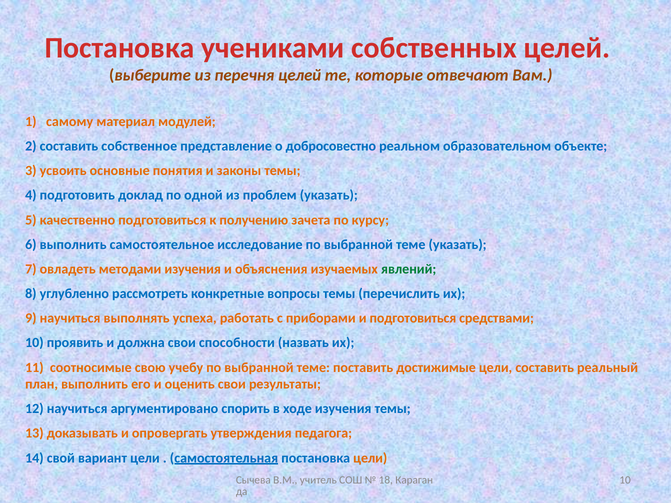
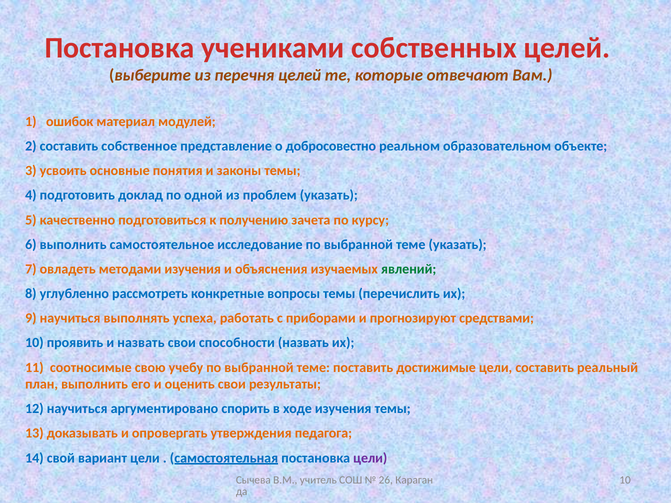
самому: самому -> ошибок (70, 122)
и подготовиться: подготовиться -> прогнозируют (413, 318)
и должна: должна -> назвать (141, 343)
цели colour: orange -> purple (370, 458)
18: 18 -> 26 (386, 480)
